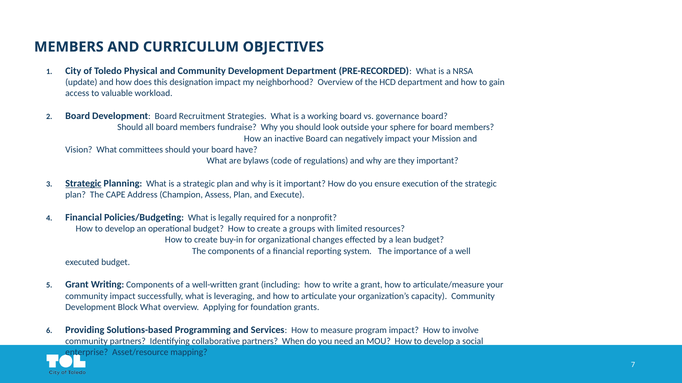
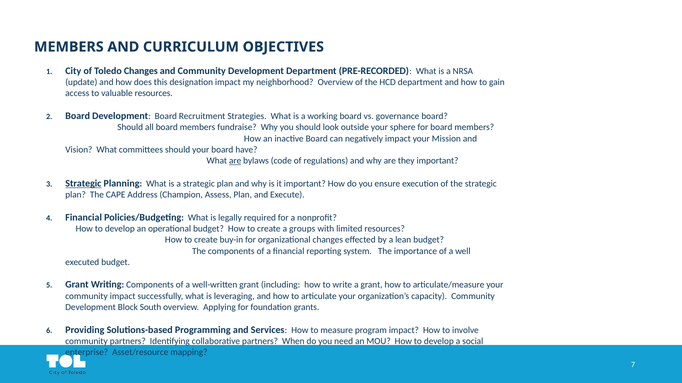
Toledo Physical: Physical -> Changes (141, 71)
valuable workload: workload -> resources (154, 94)
are underline: none -> present (235, 161)
Block What: What -> South (151, 308)
